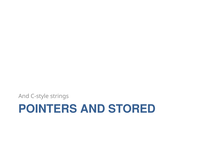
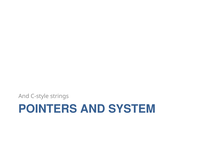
STORED: STORED -> SYSTEM (132, 108)
